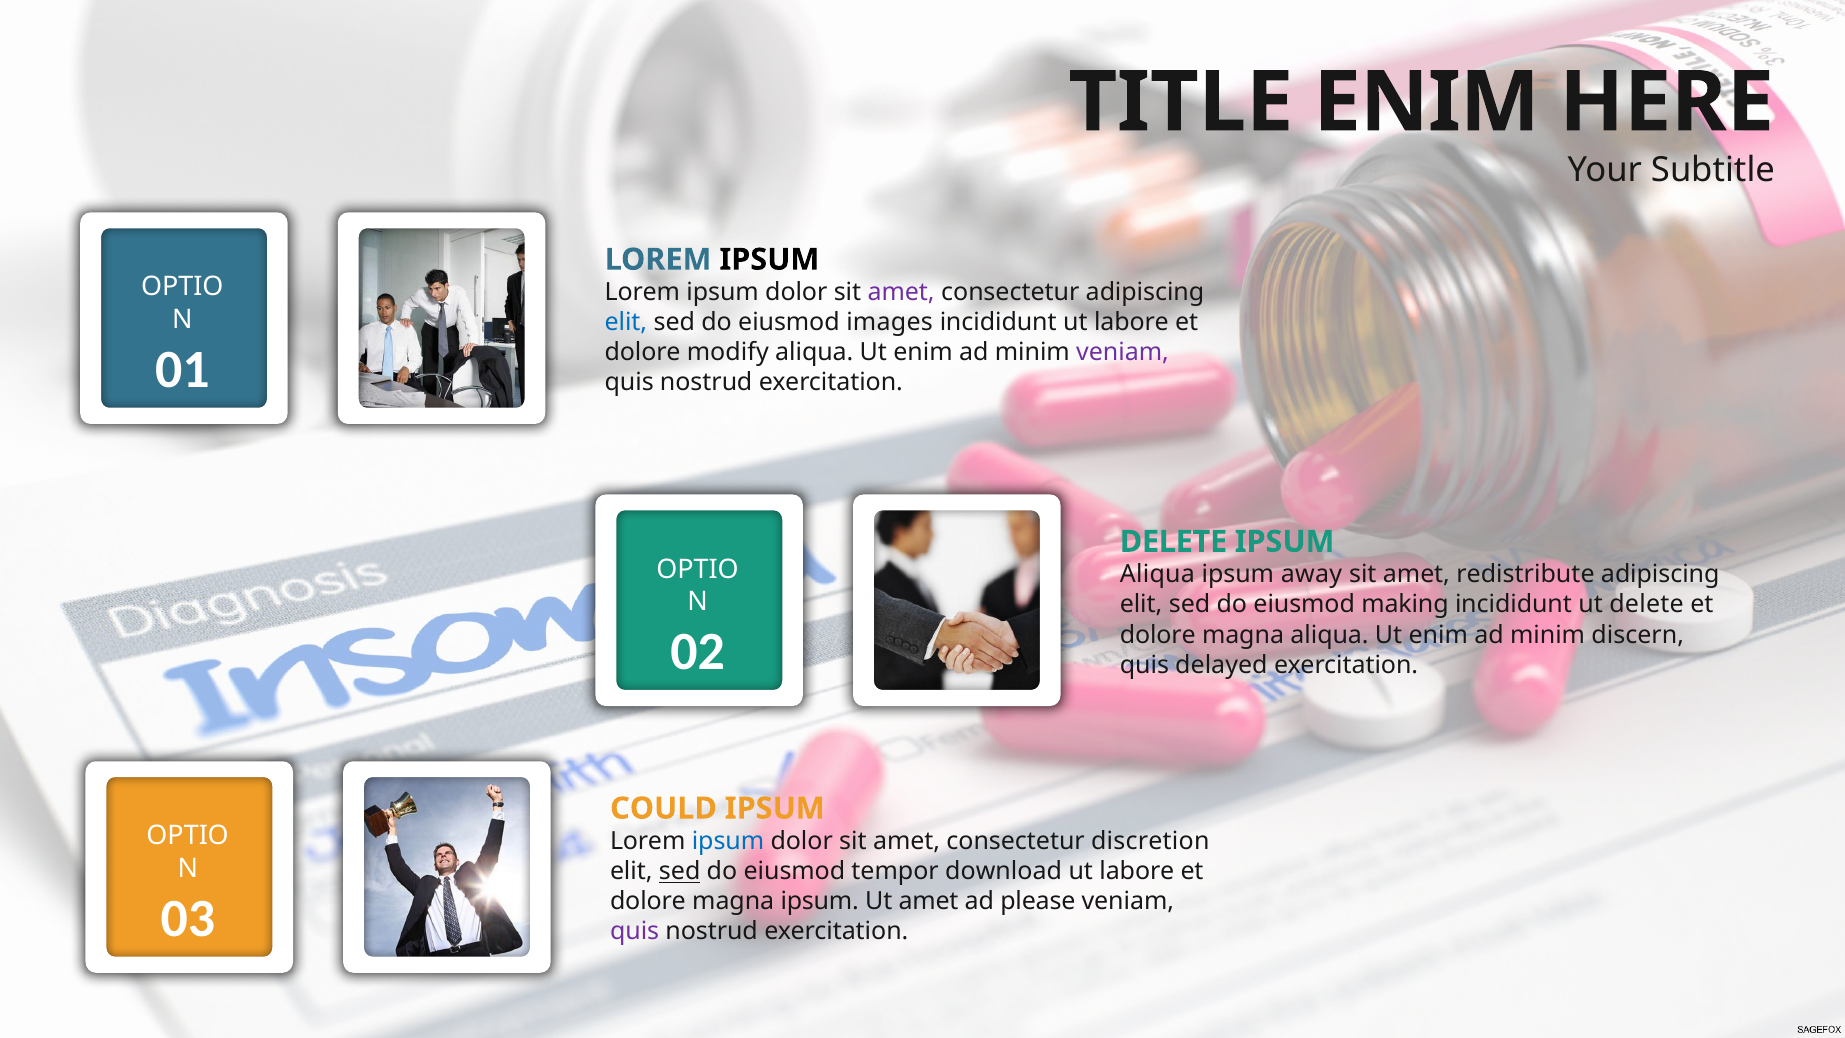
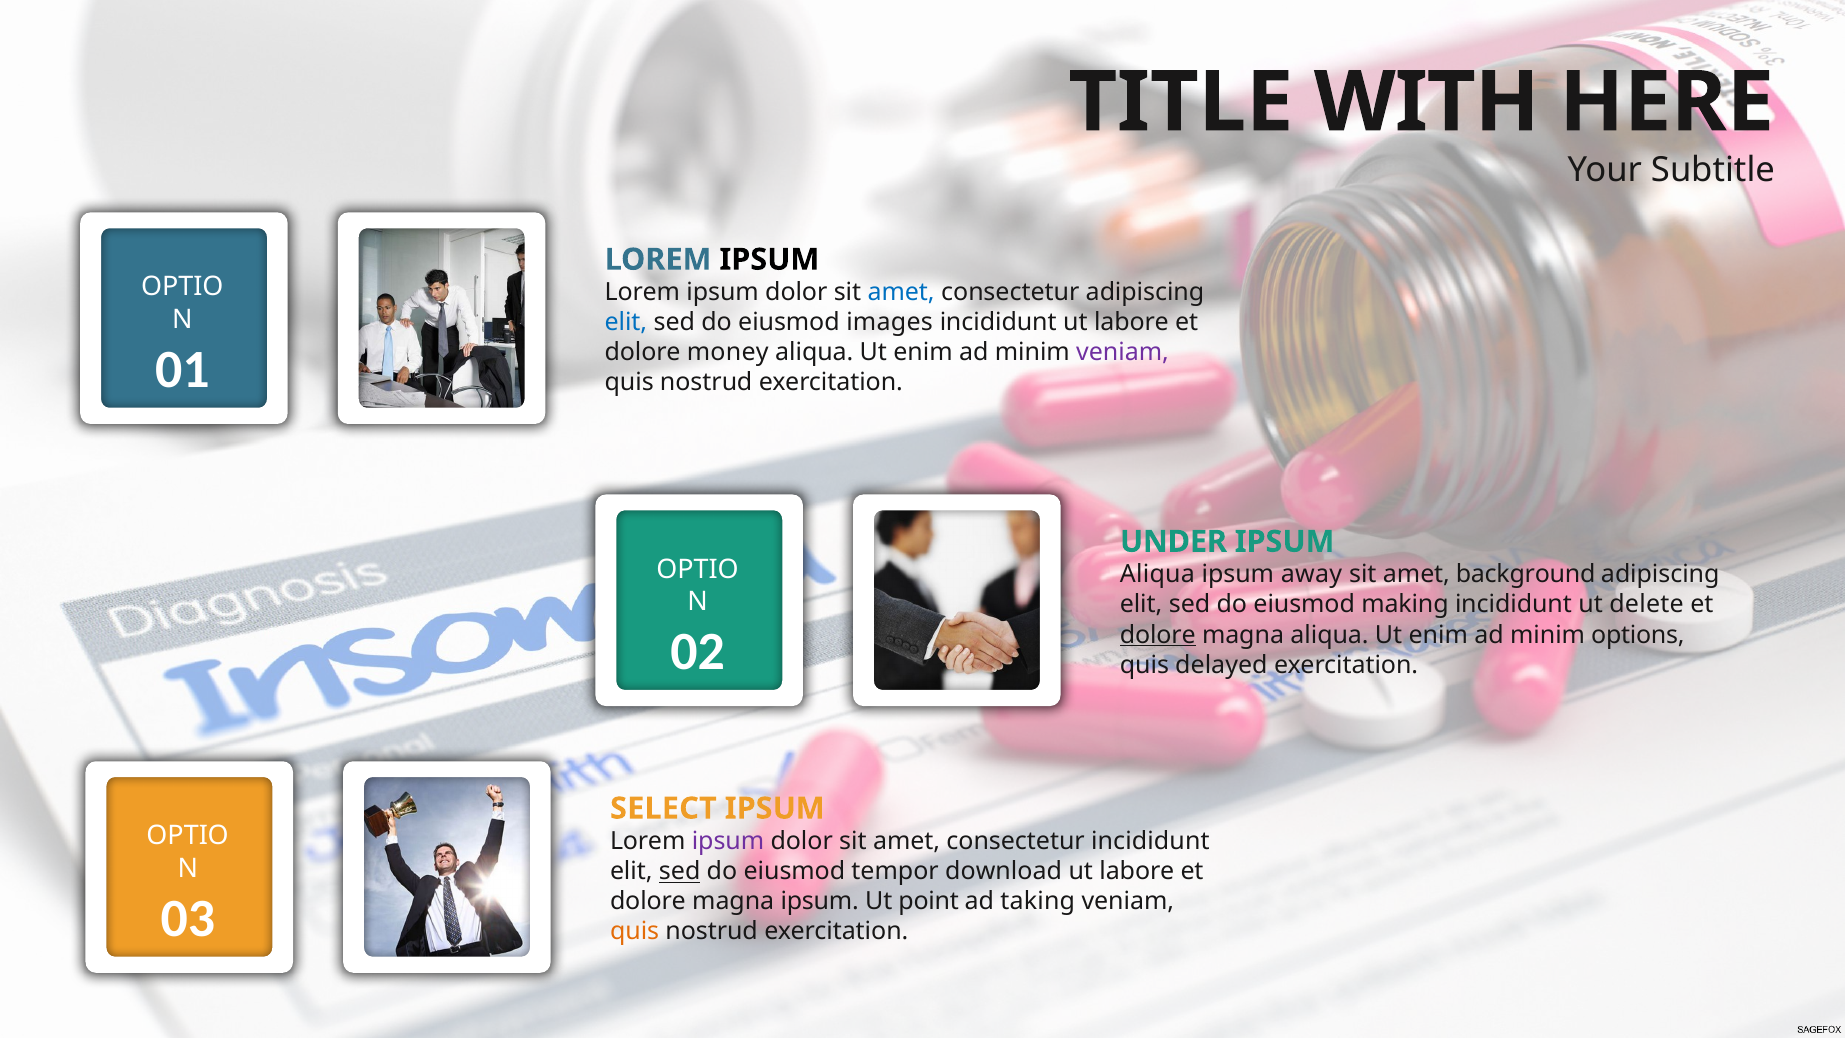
TITLE ENIM: ENIM -> WITH (1427, 102)
amet colour: purple -> blue (901, 293)
modify: modify -> money (728, 353)
DELETE: DELETE -> UNDER (1173, 542)
redistribute: redistribute -> background (1526, 575)
dolore underline: none -> present (1158, 635)
discern: discern -> options (1638, 635)
COULD: COULD -> SELECT (663, 808)
ipsum colour: blue -> purple (728, 841)
consectetur discretion: discretion -> incididunt (1150, 841)
Ut amet: amet -> point (929, 901)
please: please -> taking (1038, 901)
quis colour: purple -> orange (635, 931)
